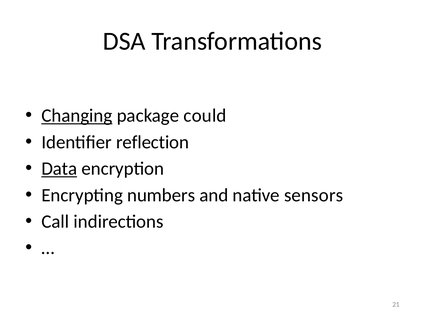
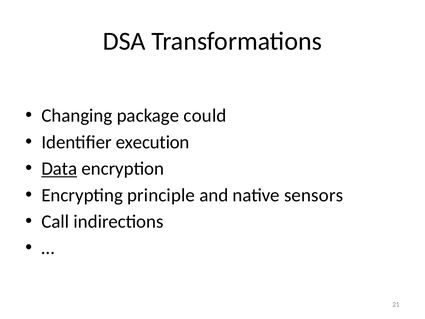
Changing underline: present -> none (77, 116)
reflection: reflection -> execution (153, 142)
numbers: numbers -> principle (161, 195)
